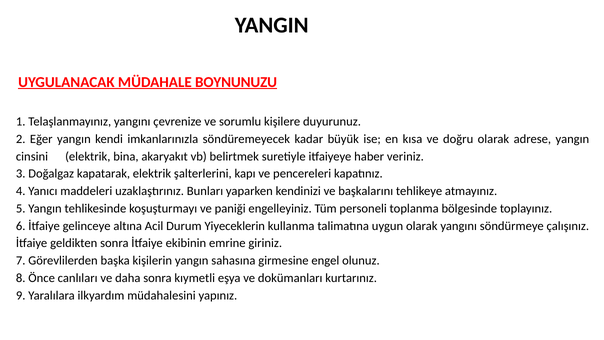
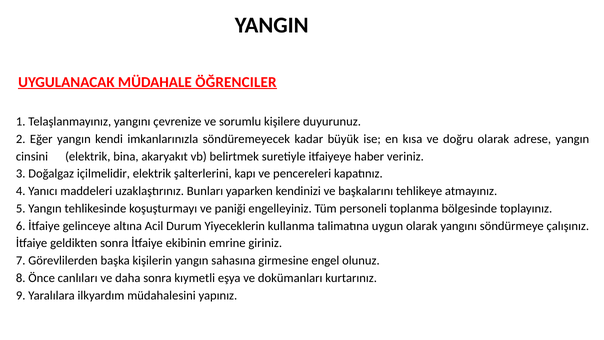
BOYNUNUZU: BOYNUNUZU -> ÖĞRENCILER (236, 82)
kapatarak: kapatarak -> içilmelidir (103, 174)
